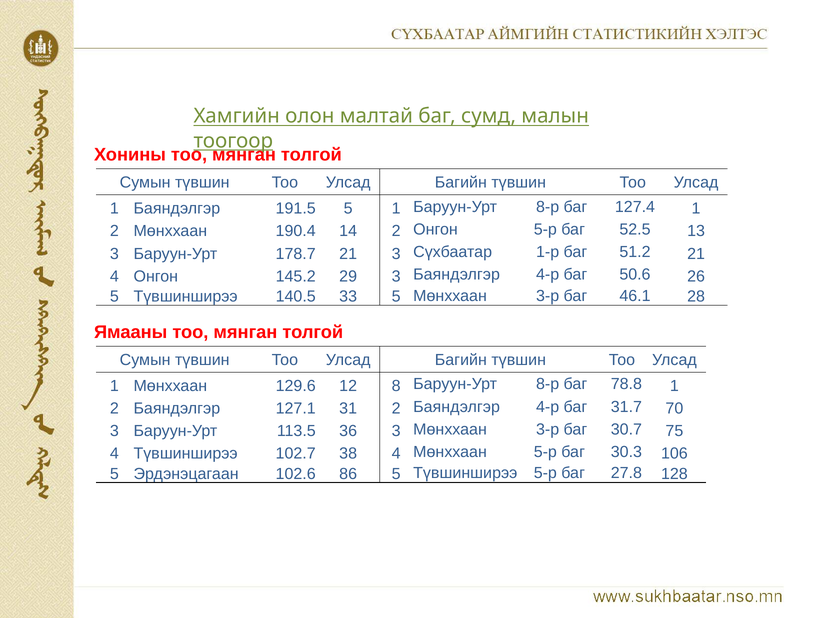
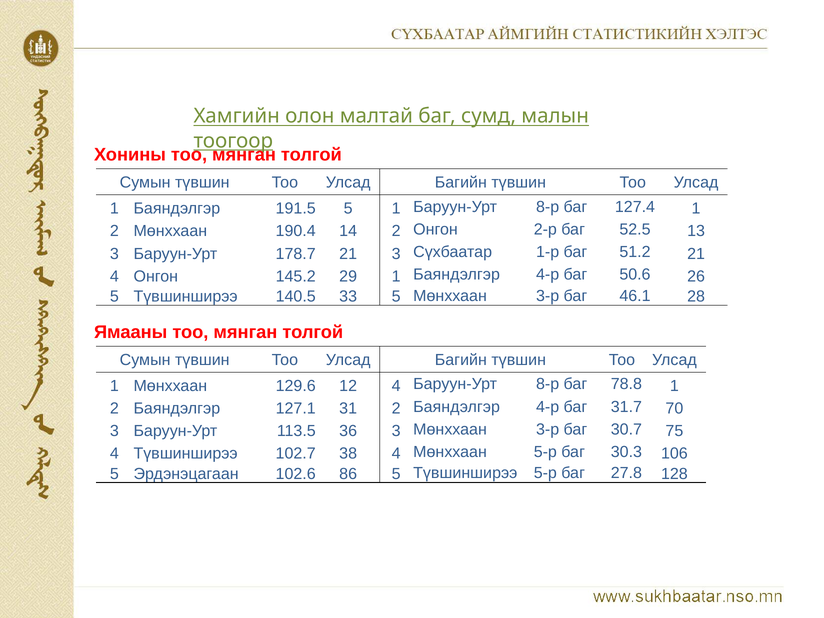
Онгон 5-р: 5-р -> 2-р (545, 229)
29 3: 3 -> 1 (396, 276)
12 8: 8 -> 4 (396, 386)
